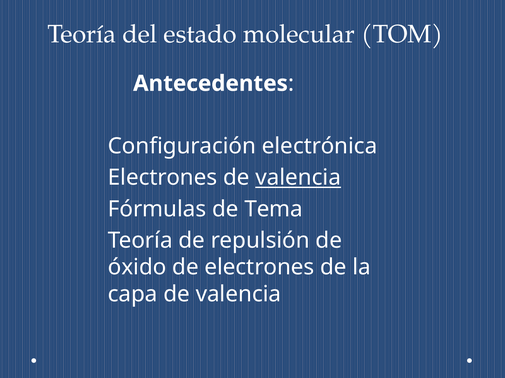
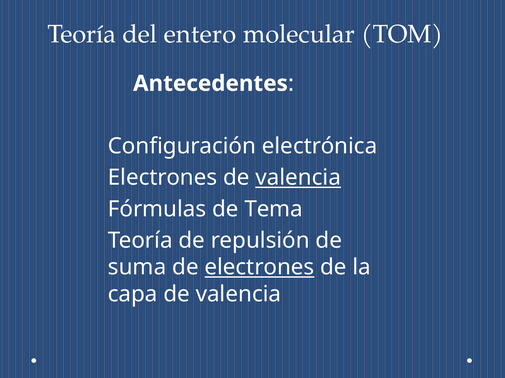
estado: estado -> entero (200, 34)
óxido: óxido -> suma (137, 268)
electrones underline: none -> present (259, 268)
